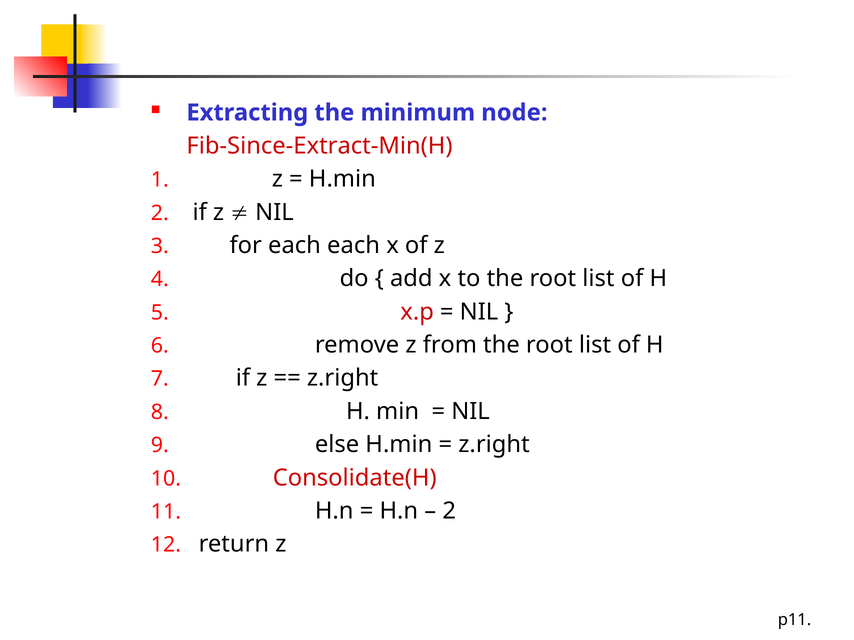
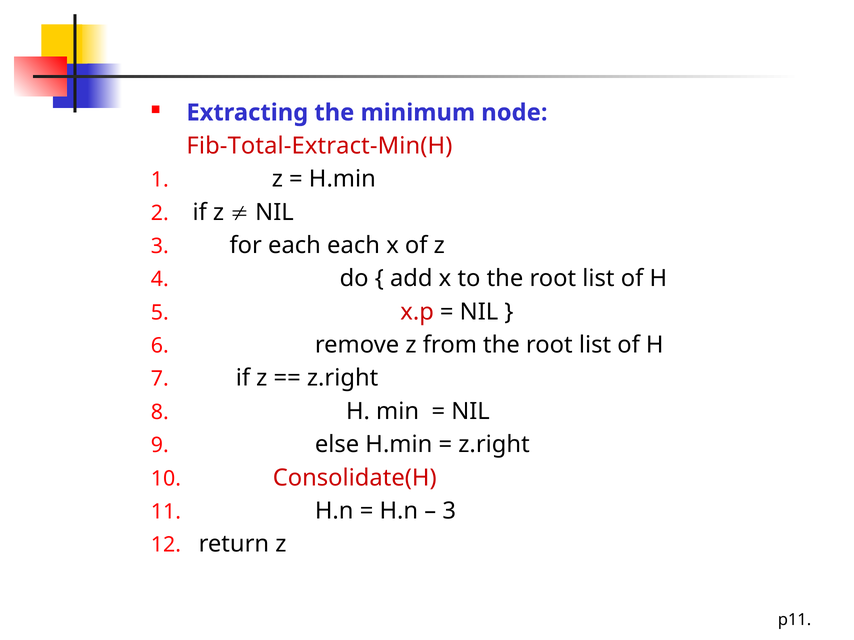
Fib-Since-Extract-Min(H: Fib-Since-Extract-Min(H -> Fib-Total-Extract-Min(H (319, 146)
2: 2 -> 3 (449, 511)
